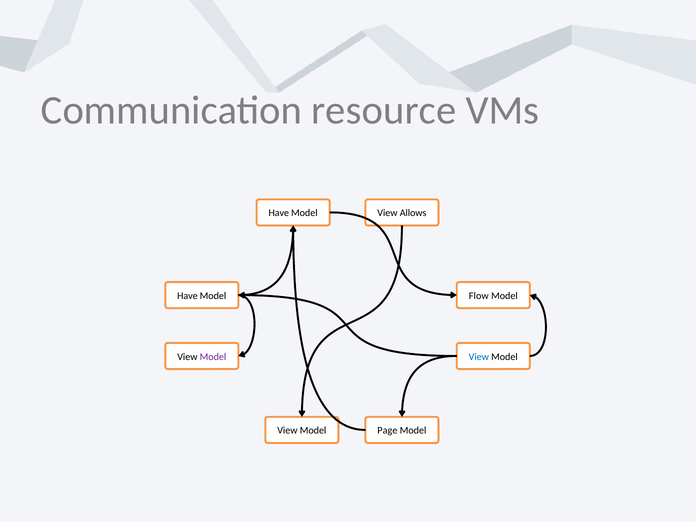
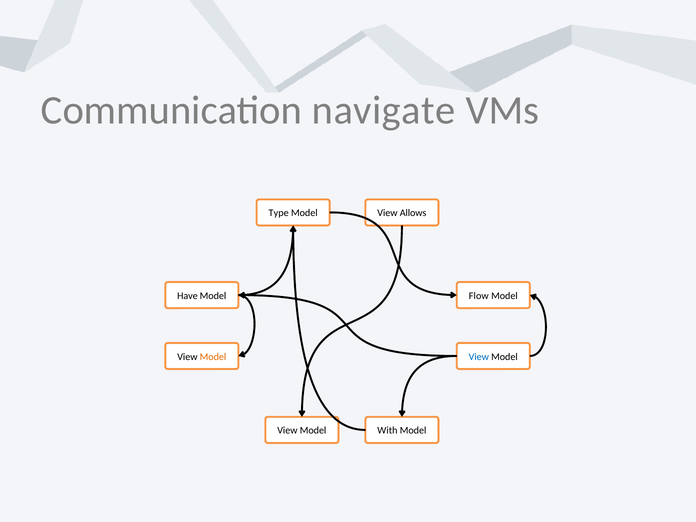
resource: resource -> navigate (384, 110)
Have: Have -> Type (279, 213)
Model colour: purple -> orange (213, 357)
Page: Page -> With (387, 431)
